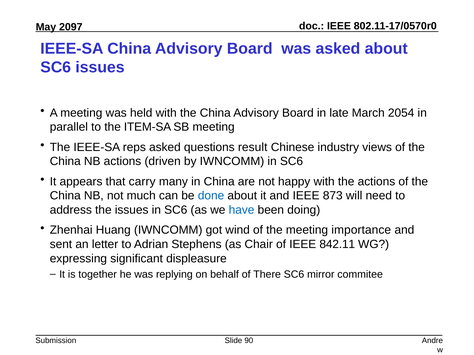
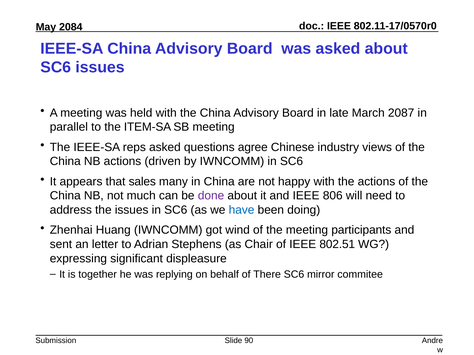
2097: 2097 -> 2084 (71, 27)
2054: 2054 -> 2087 (401, 113)
result: result -> agree (253, 147)
carry: carry -> sales (142, 182)
done colour: blue -> purple (211, 196)
873: 873 -> 806 (333, 196)
importance: importance -> participants (361, 230)
842.11: 842.11 -> 802.51 (337, 245)
